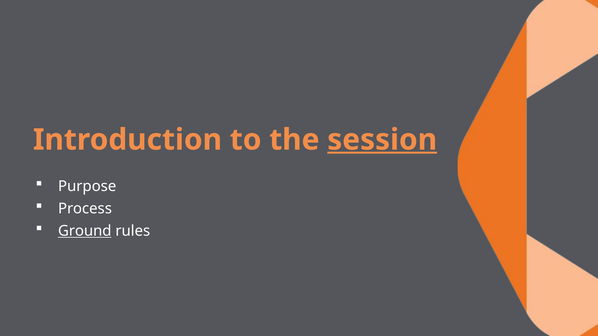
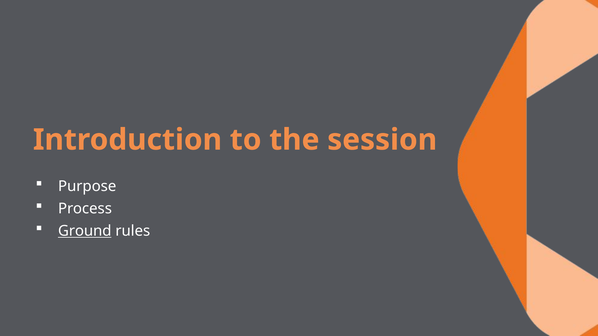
session underline: present -> none (382, 140)
